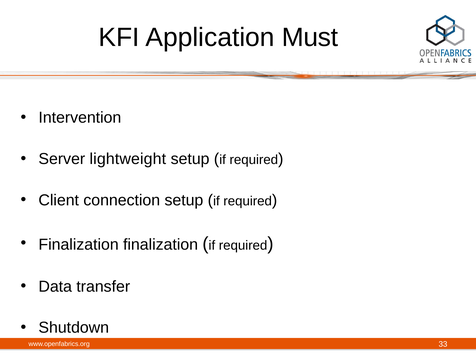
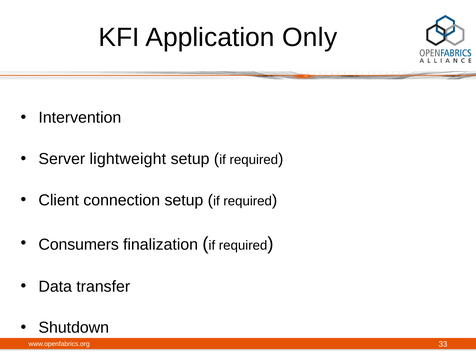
Must: Must -> Only (310, 38)
Finalization: Finalization -> Consumers (79, 245)
